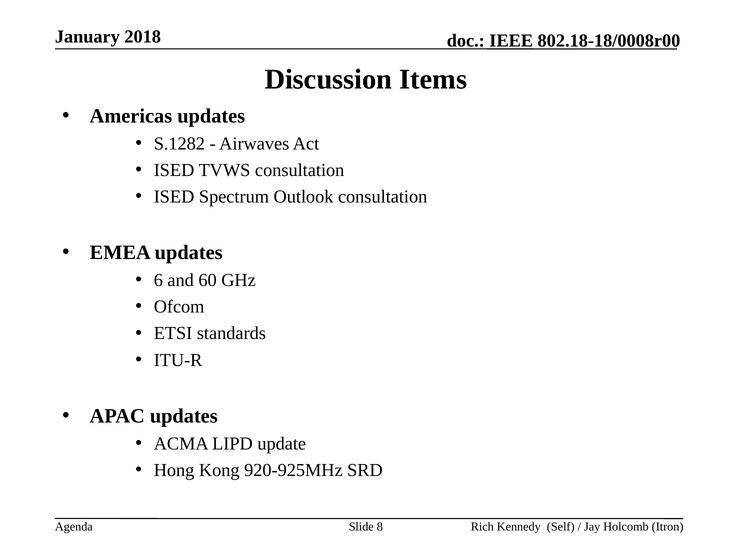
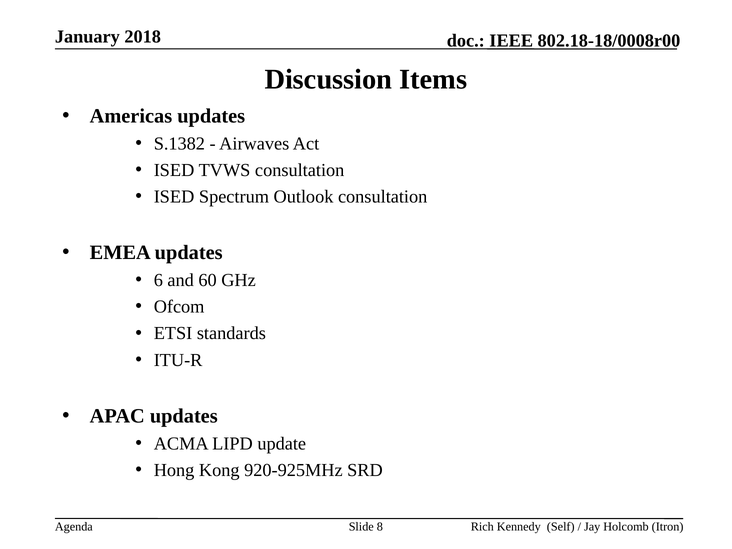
S.1282: S.1282 -> S.1382 (179, 144)
